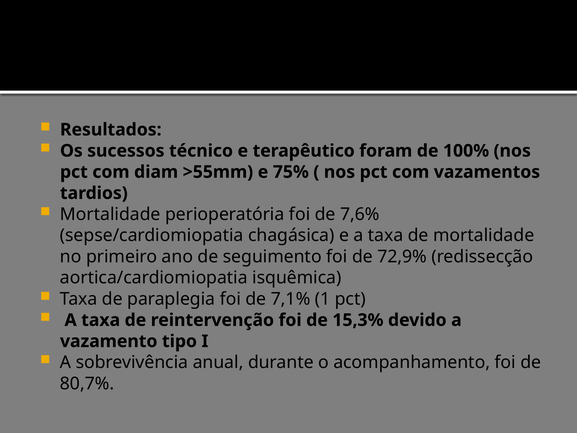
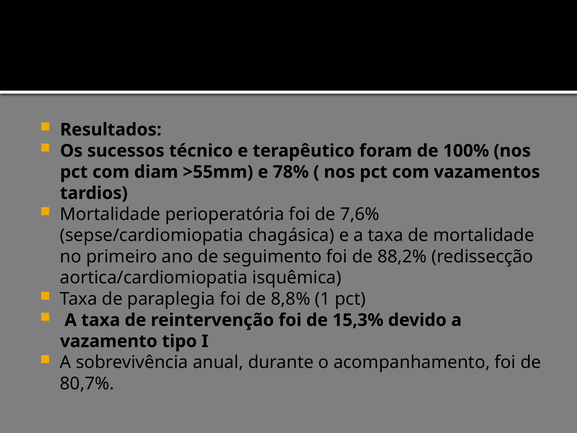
75%: 75% -> 78% (291, 172)
72,9%: 72,9% -> 88,2% (402, 256)
7,1%: 7,1% -> 8,8% (291, 299)
